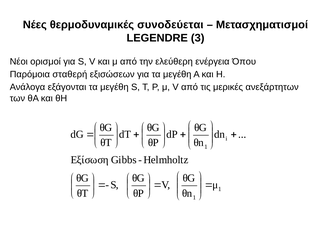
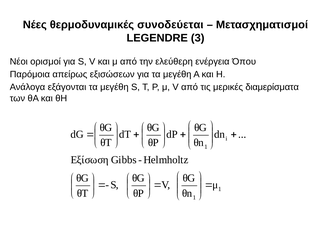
σταθερή: σταθερή -> απείρως (70, 74)
ανεξάρτητων: ανεξάρτητων -> διαμερίσματα (272, 87)
